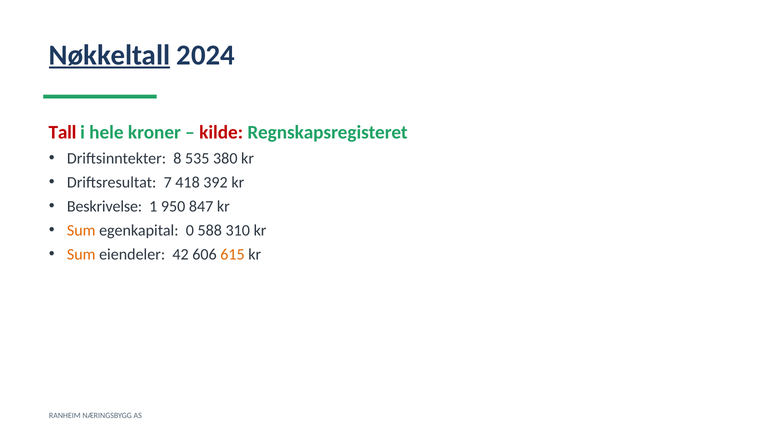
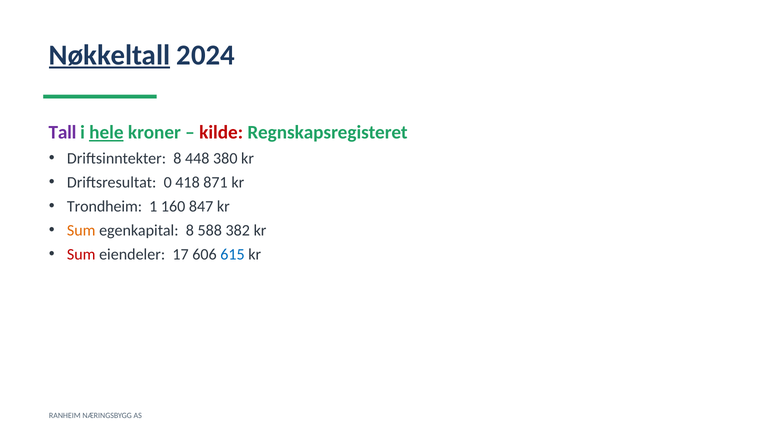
Tall colour: red -> purple (62, 132)
hele underline: none -> present (106, 132)
535: 535 -> 448 (197, 158)
7: 7 -> 0 (168, 182)
392: 392 -> 871 (216, 182)
Beskrivelse: Beskrivelse -> Trondheim (105, 206)
950: 950 -> 160 (173, 206)
egenkapital 0: 0 -> 8 (190, 230)
310: 310 -> 382 (238, 230)
Sum colour: orange -> red (81, 254)
42: 42 -> 17 (181, 254)
615 colour: orange -> blue (233, 254)
